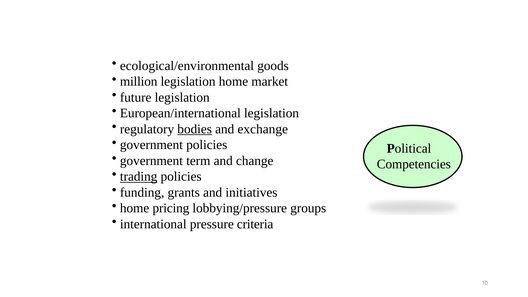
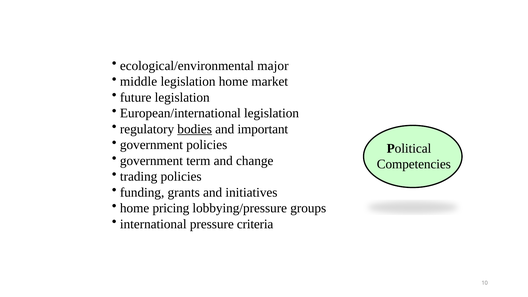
goods: goods -> major (273, 66)
million: million -> middle (139, 82)
exchange: exchange -> important (263, 129)
trading underline: present -> none (139, 177)
